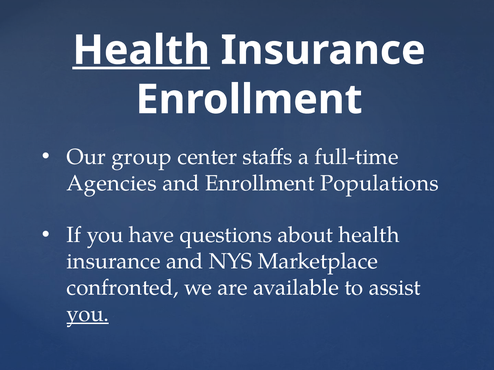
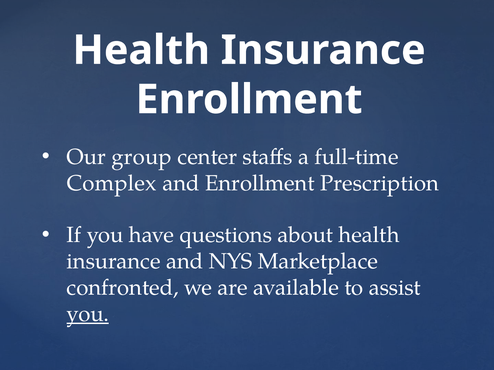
Health underline: present -> none (141, 50)
Agencies: Agencies -> Complex (112, 183)
Populations: Populations -> Prescription (380, 183)
